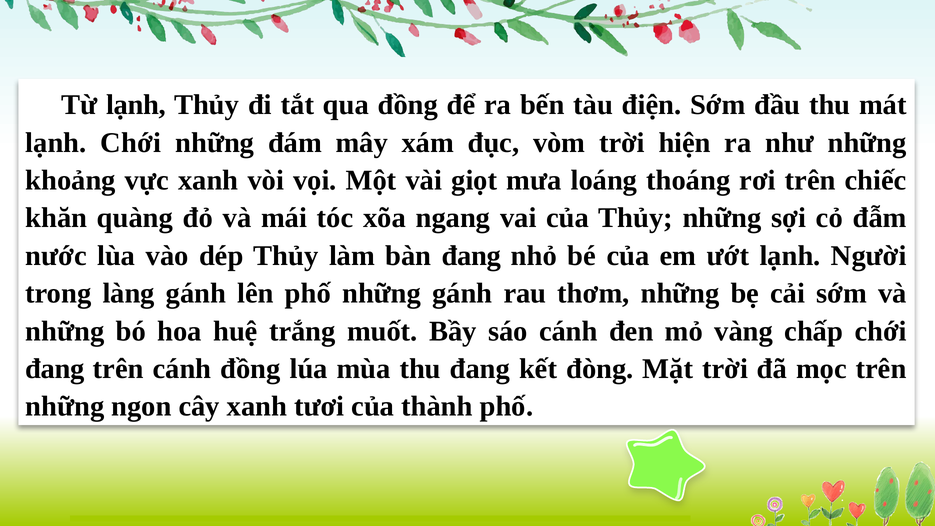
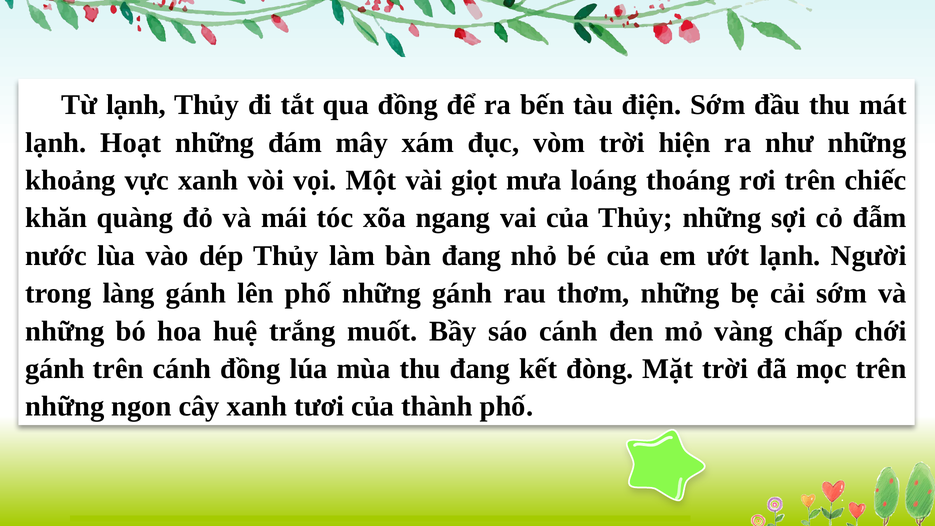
lạnh Chới: Chới -> Hoạt (131, 143)
đang: đang -> gánh (55, 369)
